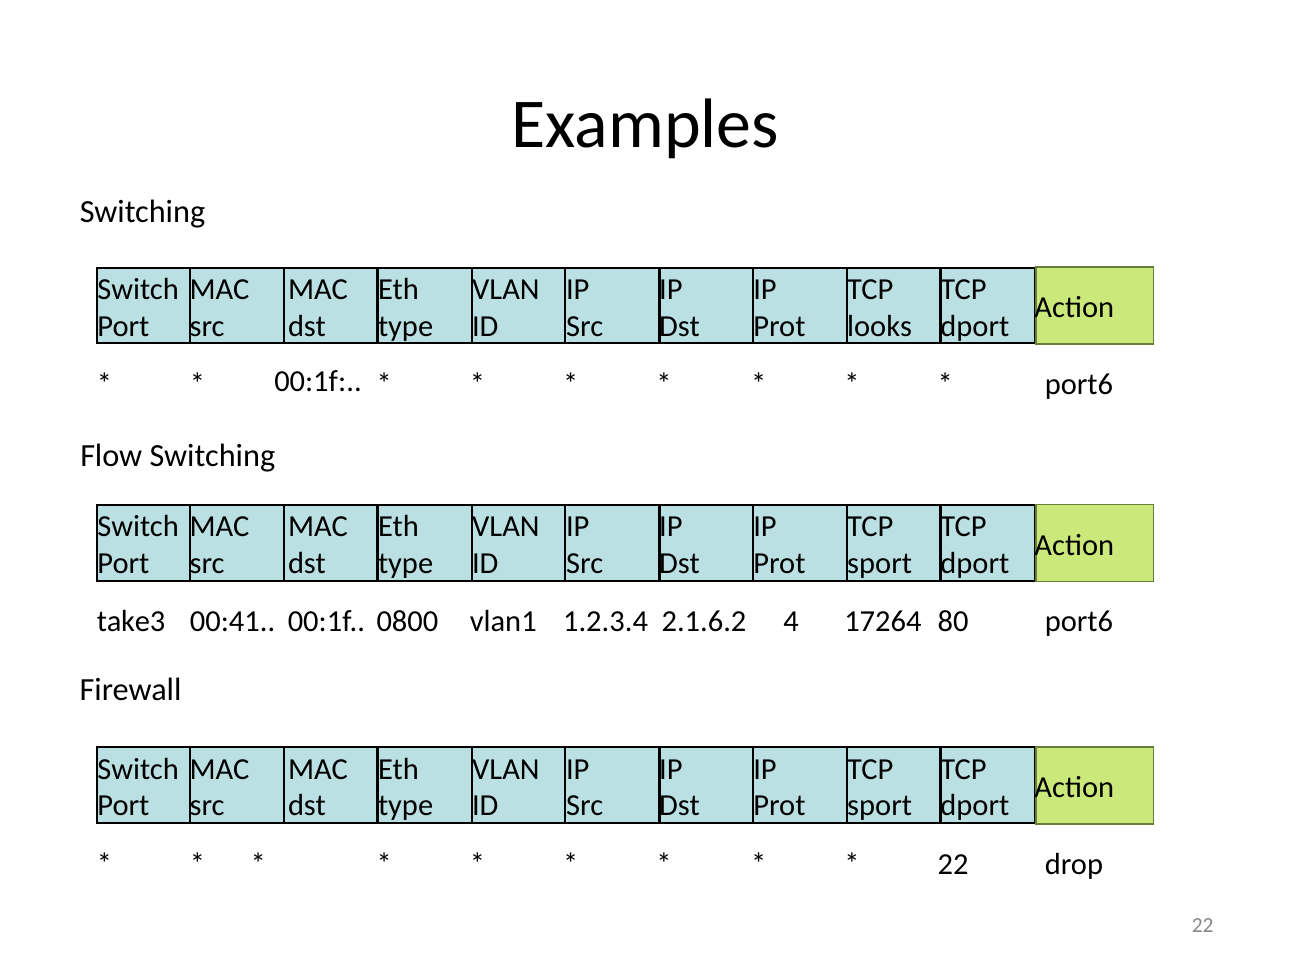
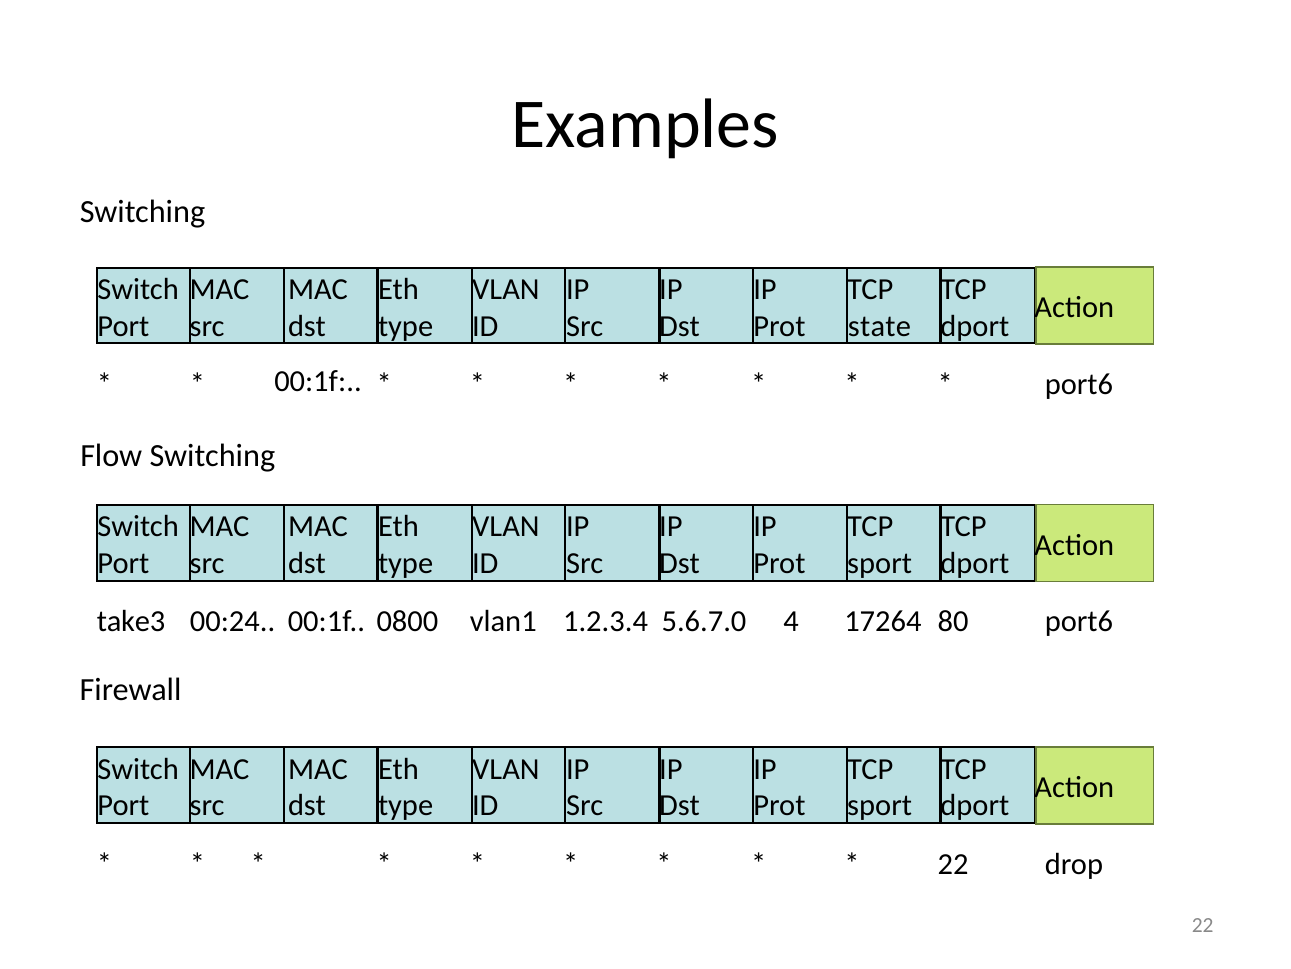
looks: looks -> state (879, 326)
00:41: 00:41 -> 00:24 (233, 621)
2.1.6.2: 2.1.6.2 -> 5.6.7.0 (704, 621)
